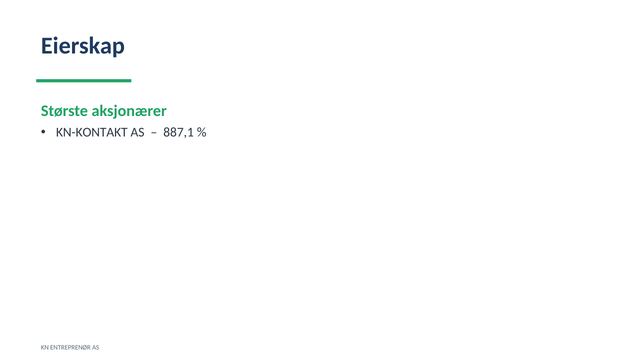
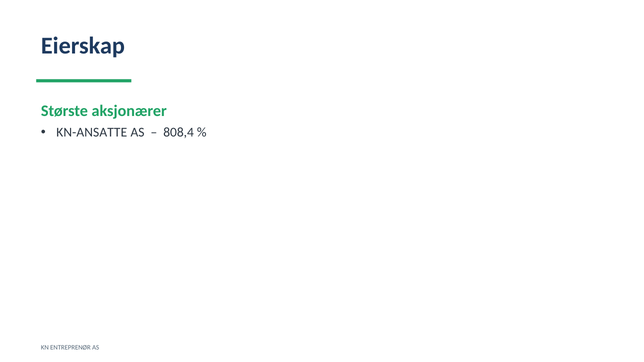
KN-KONTAKT: KN-KONTAKT -> KN-ANSATTE (92, 132)
887,1: 887,1 -> 808,4 (179, 132)
